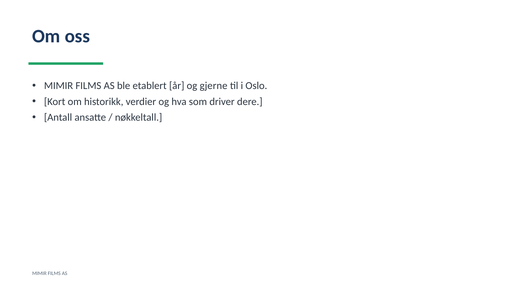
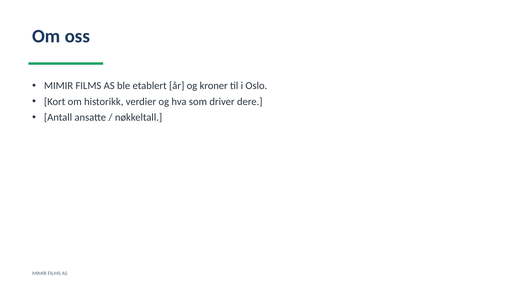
gjerne: gjerne -> kroner (214, 86)
